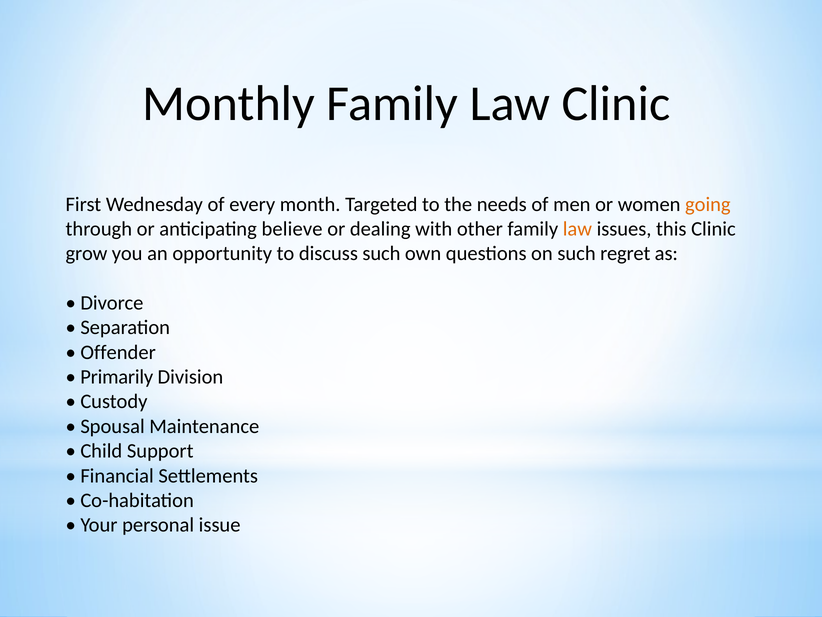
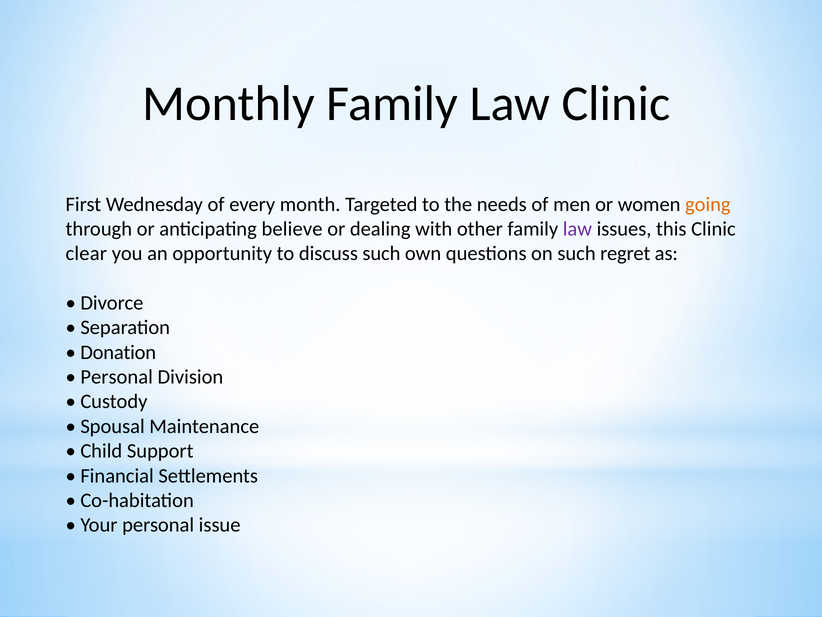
law colour: orange -> purple (577, 229)
grow: grow -> clear (86, 253)
Offender: Offender -> Donation (118, 352)
Primarily: Primarily -> Personal (117, 377)
